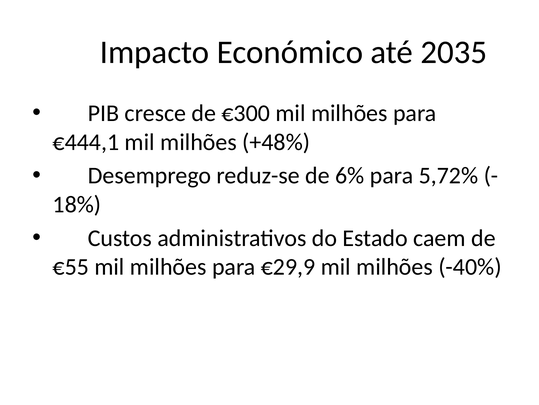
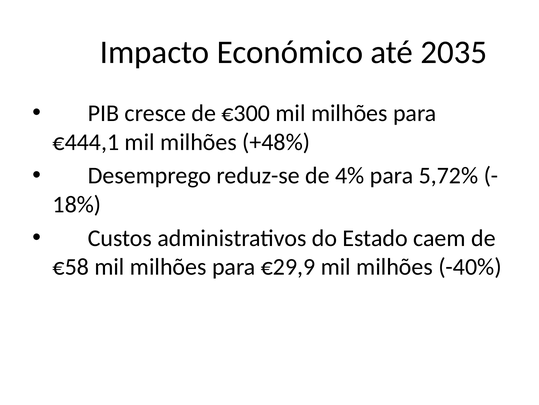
6%: 6% -> 4% (350, 175)
€55: €55 -> €58 (71, 266)
